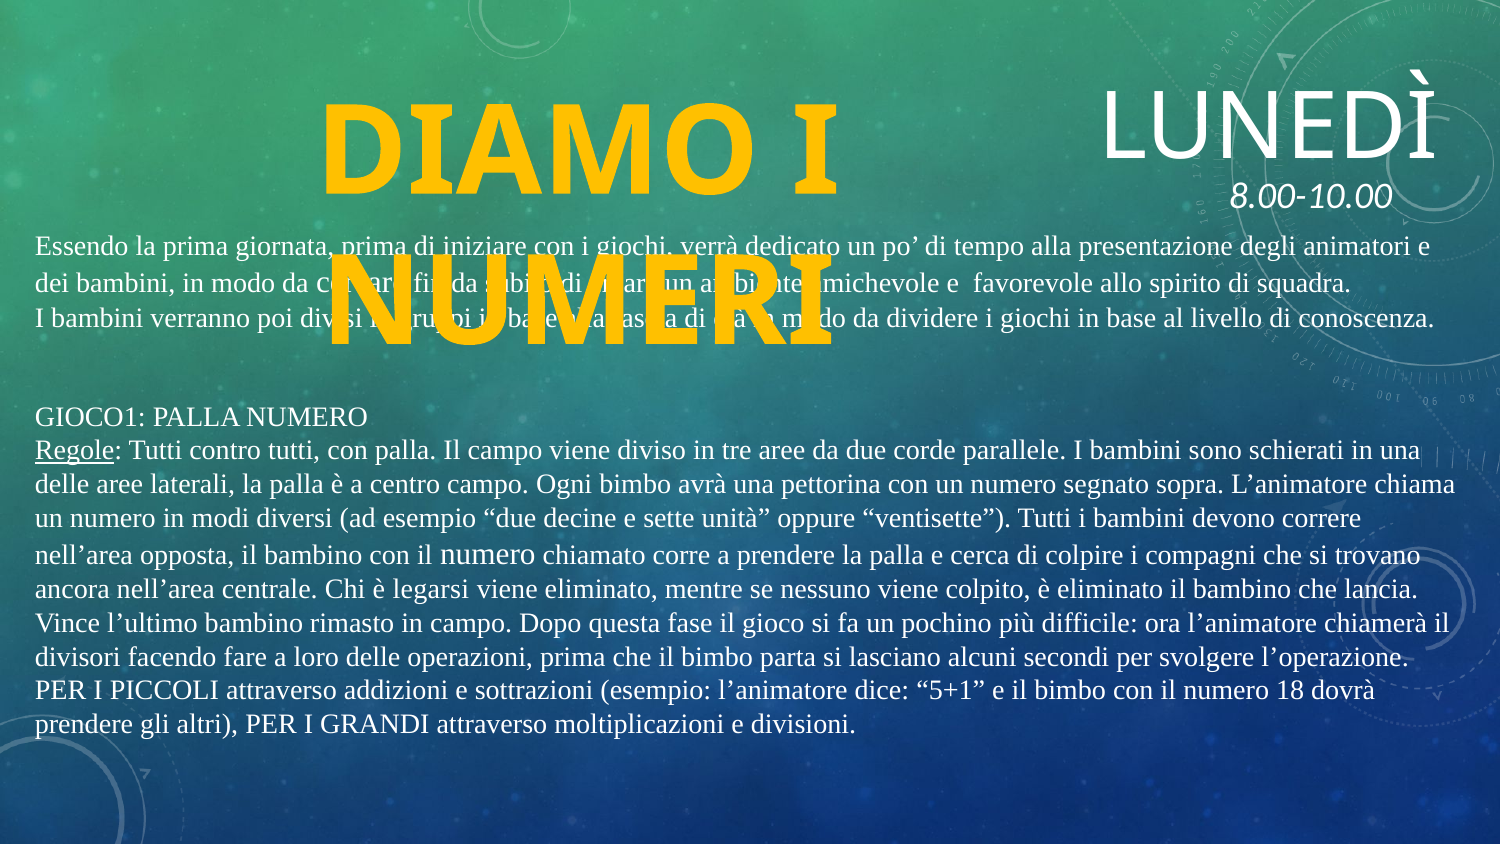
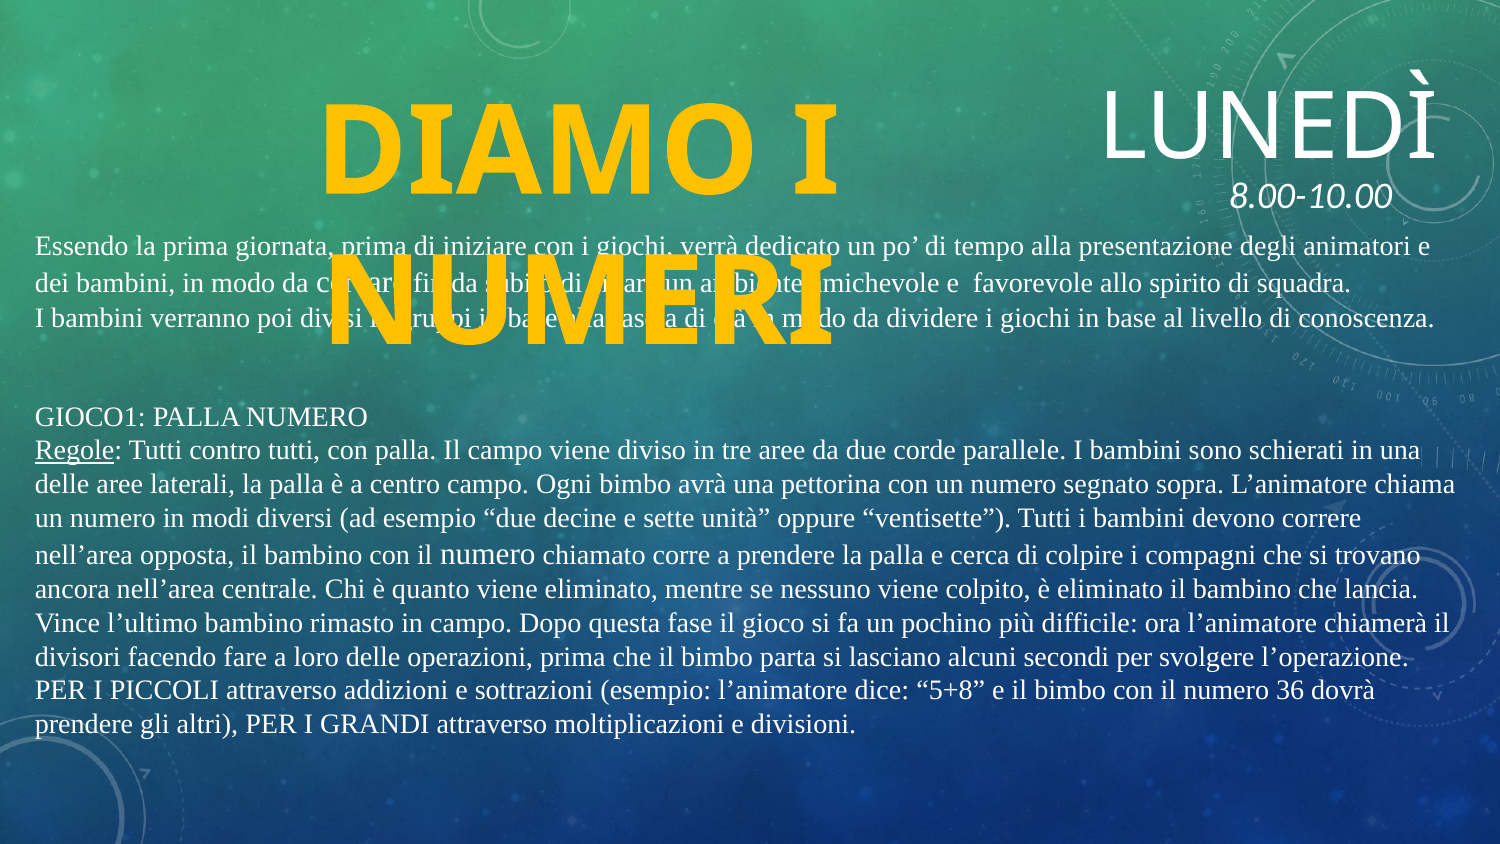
legarsi: legarsi -> quanto (431, 589)
5+1: 5+1 -> 5+8 (951, 690)
18: 18 -> 36 (1290, 690)
